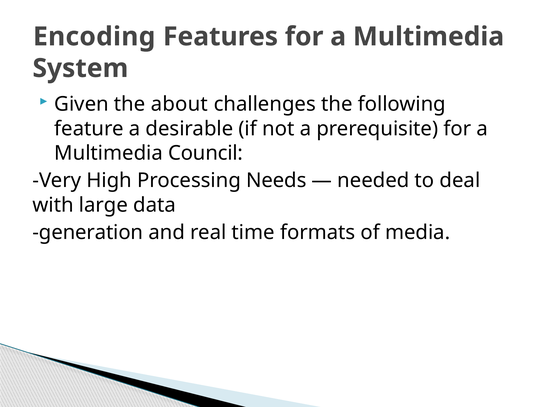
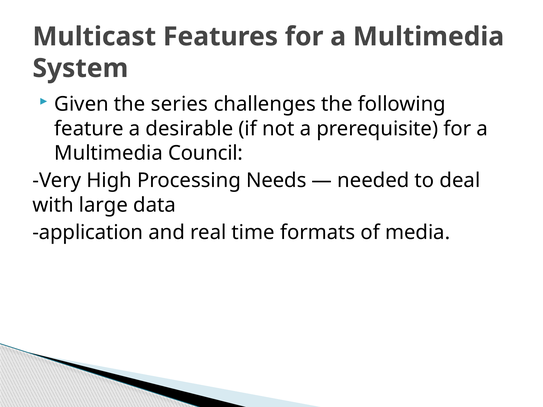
Encoding: Encoding -> Multicast (94, 37)
about: about -> series (179, 104)
generation: generation -> application (88, 233)
